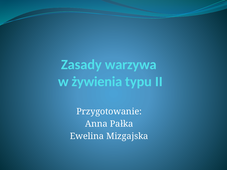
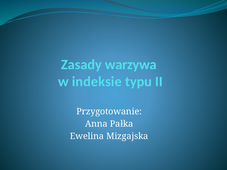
żywienia: żywienia -> indeksie (97, 82)
